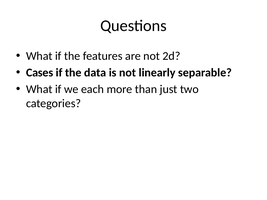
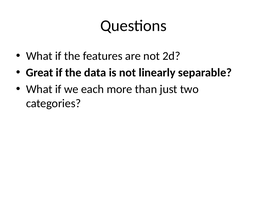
Cases: Cases -> Great (40, 73)
